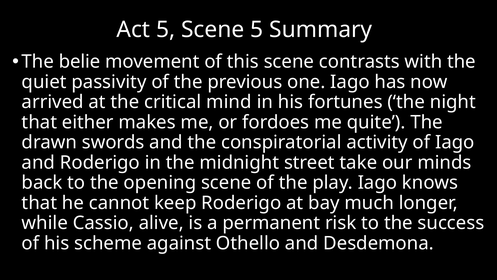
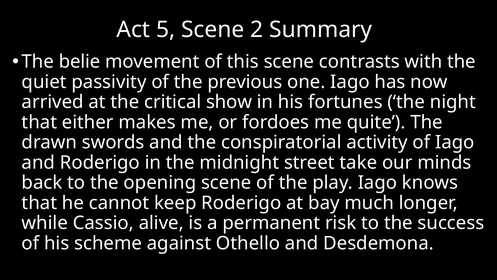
Scene 5: 5 -> 2 (257, 30)
mind: mind -> show (229, 102)
